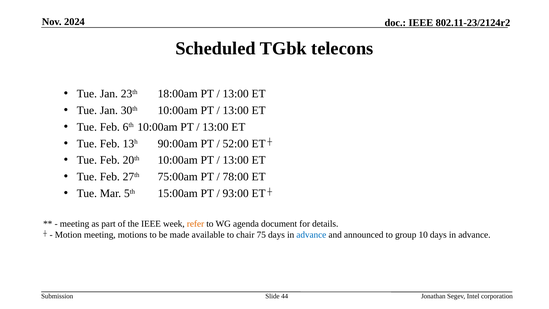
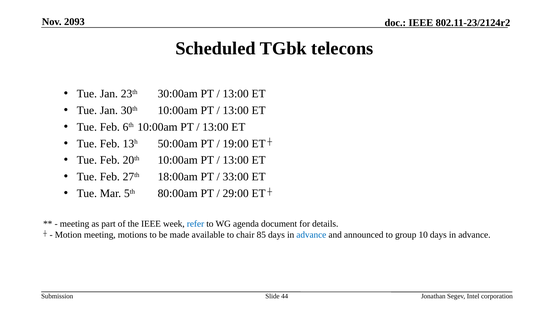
2024: 2024 -> 2093 (74, 22)
18:00am: 18:00am -> 30:00am (178, 94)
90:00am: 90:00am -> 50:00am (178, 143)
52:00: 52:00 -> 19:00 (236, 143)
75:00am: 75:00am -> 18:00am (178, 177)
78:00: 78:00 -> 33:00 (236, 177)
15:00am: 15:00am -> 80:00am (178, 193)
93:00: 93:00 -> 29:00 (236, 193)
refer colour: orange -> blue (196, 224)
75: 75 -> 85 (261, 235)
